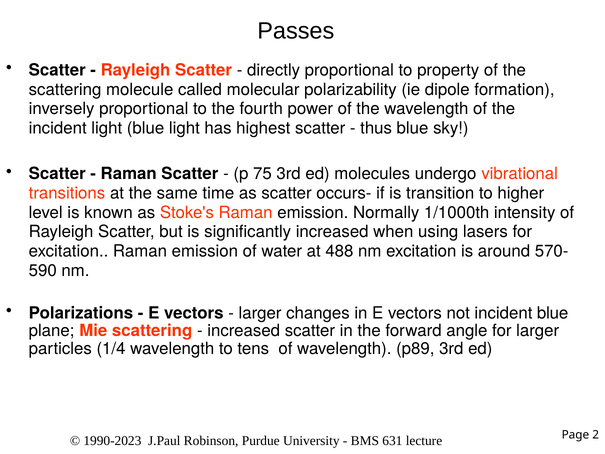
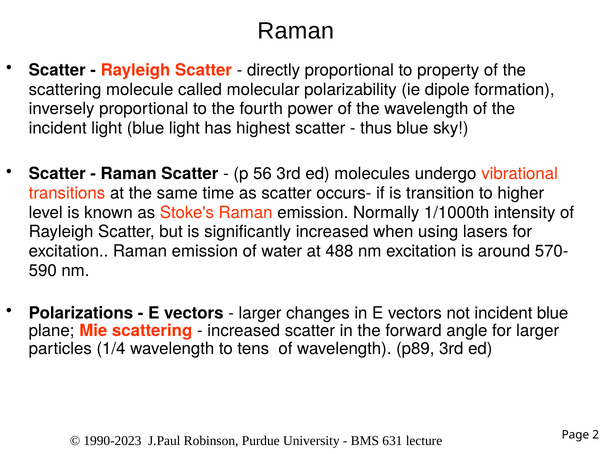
Passes: Passes -> Raman (296, 31)
75: 75 -> 56 (262, 174)
